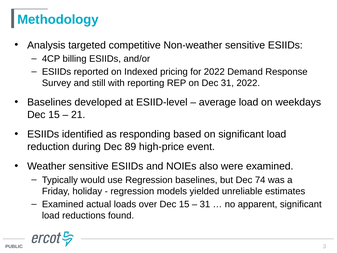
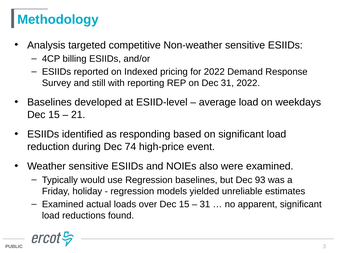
89: 89 -> 74 (130, 147)
74: 74 -> 93 (260, 180)
